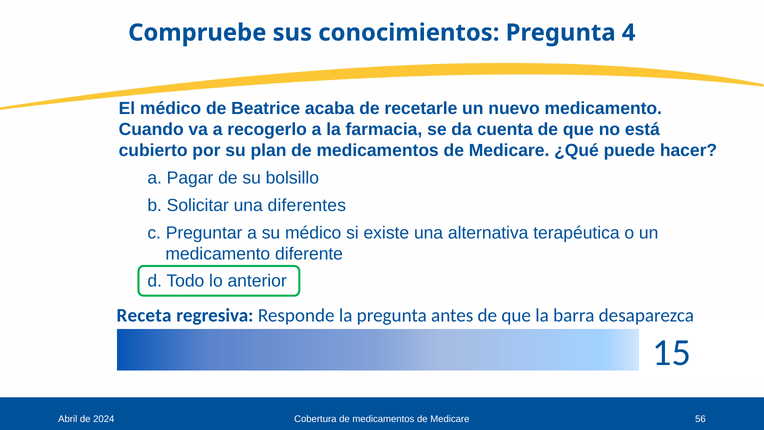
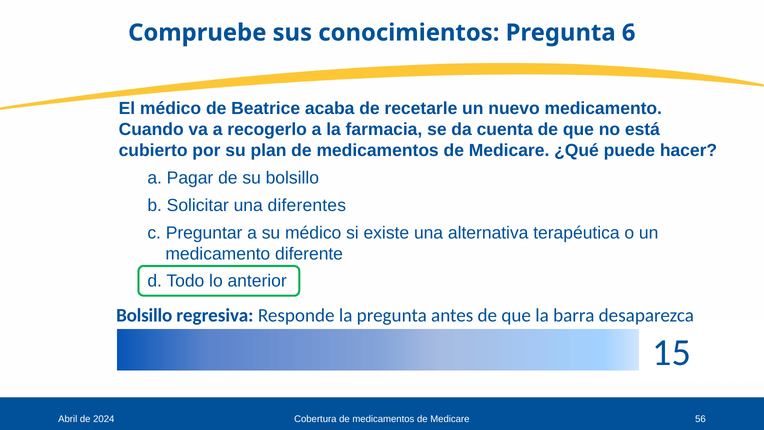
4: 4 -> 6 (629, 33)
Receta: Receta -> Bolsillo (144, 315)
